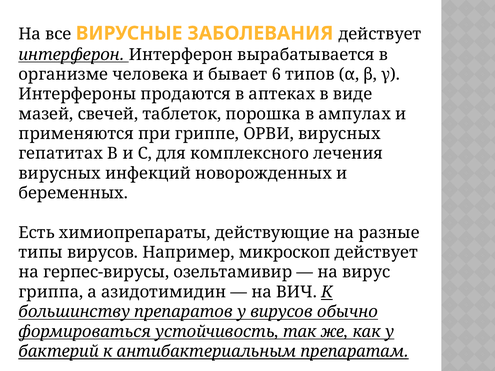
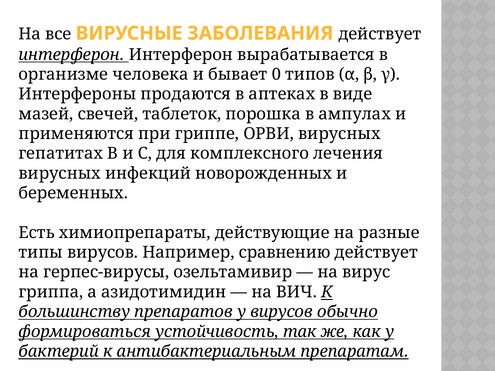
6: 6 -> 0 (276, 74)
микроскоп: микроскоп -> сравнению (285, 253)
